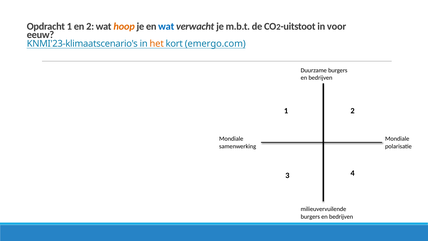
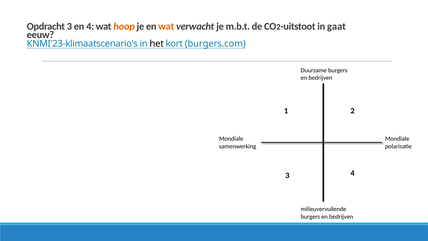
Opdracht 1: 1 -> 3 (69, 27)
en 2: 2 -> 4 (90, 27)
wat colour: blue -> orange (166, 27)
voor: voor -> gaat (336, 27)
het colour: orange -> black (157, 44)
emergo.com: emergo.com -> burgers.com (215, 44)
